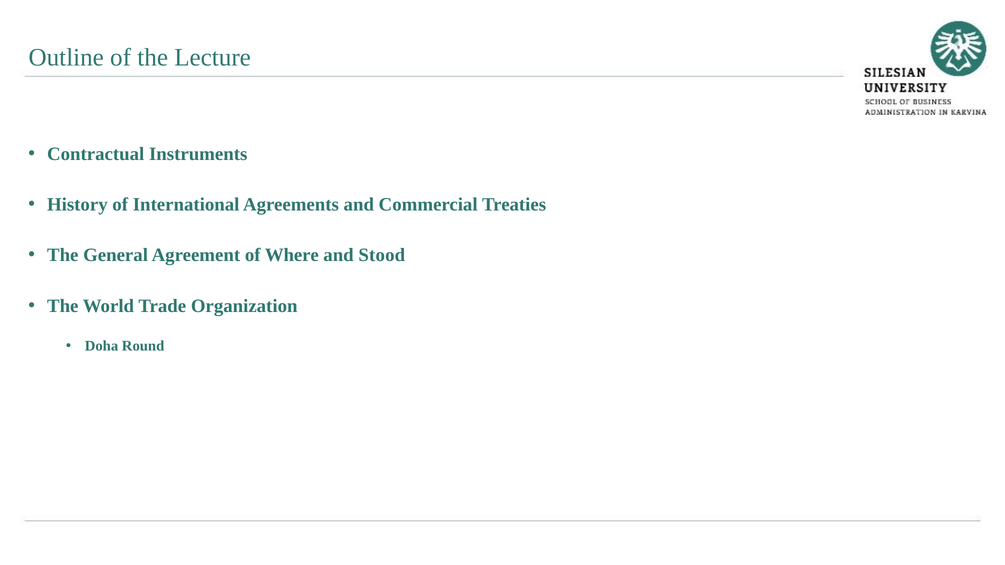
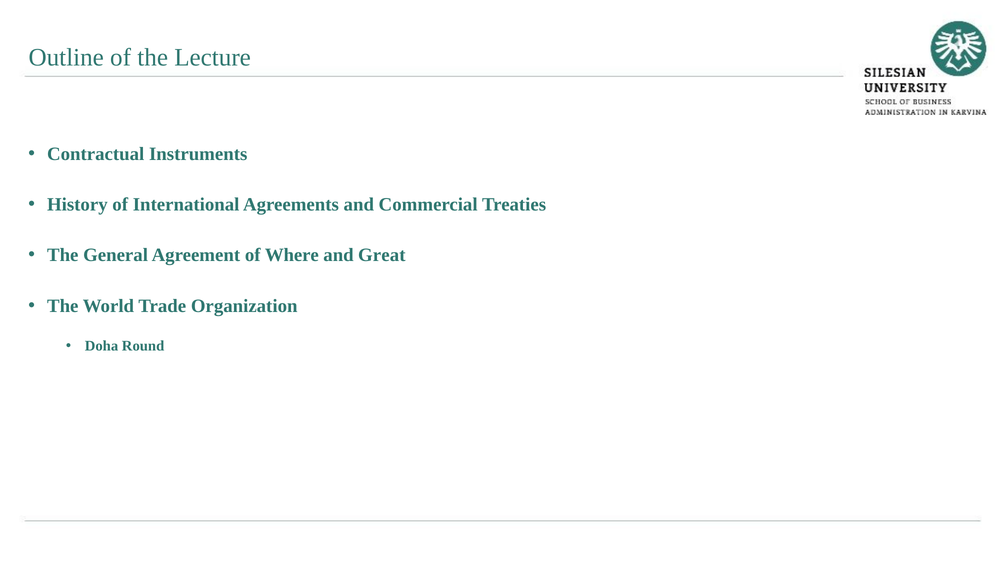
Stood: Stood -> Great (382, 255)
